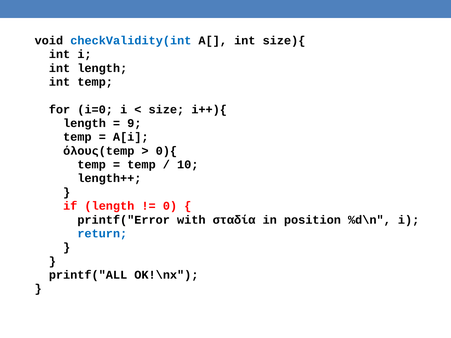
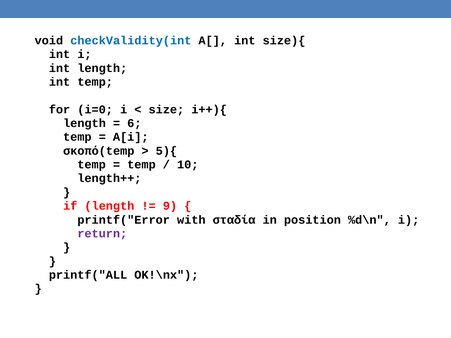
9: 9 -> 6 (134, 123)
όλους(temp: όλους(temp -> σκοπό(temp (99, 151)
0){: 0){ -> 5){ (166, 151)
0: 0 -> 9 (170, 206)
return colour: blue -> purple (102, 234)
